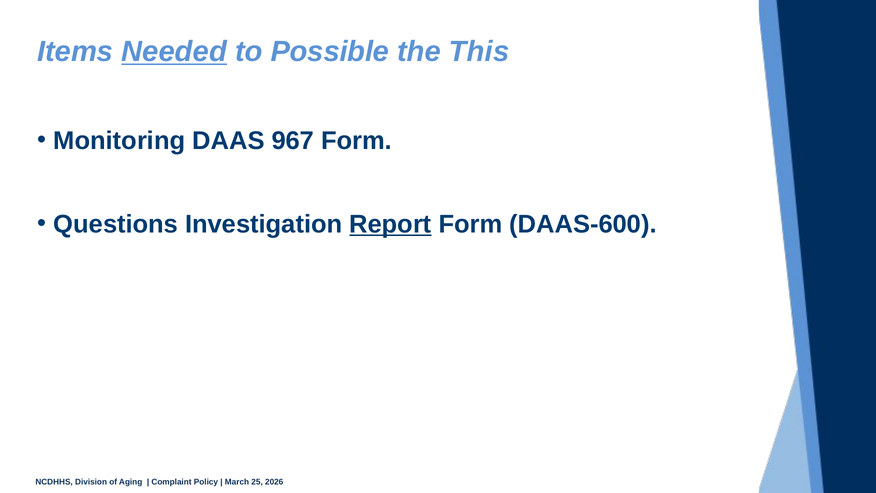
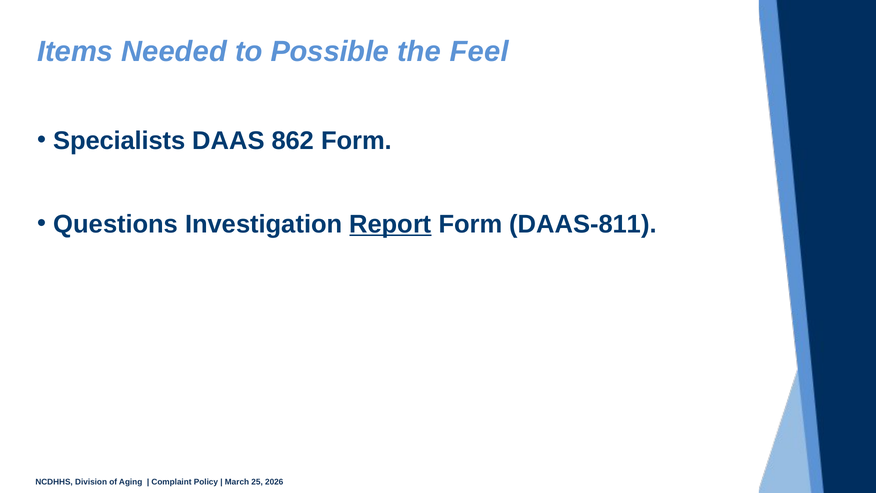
Needed underline: present -> none (174, 52)
This: This -> Feel (479, 52)
Monitoring: Monitoring -> Specialists (119, 141)
967: 967 -> 862 (293, 141)
DAAS-600: DAAS-600 -> DAAS-811 (583, 224)
